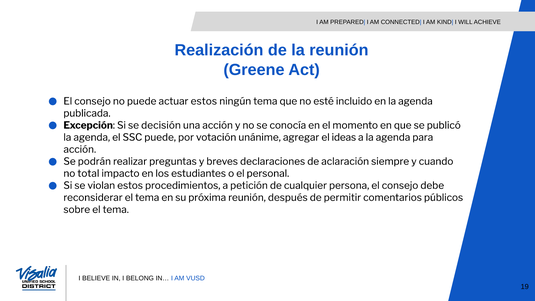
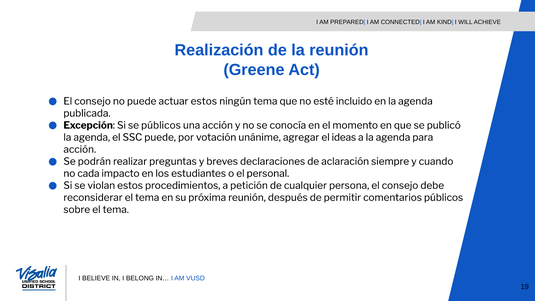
se decisión: decisión -> públicos (161, 125)
total: total -> cada (88, 173)
